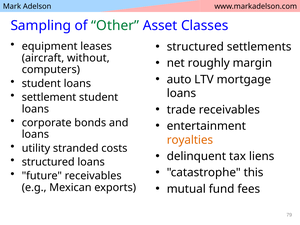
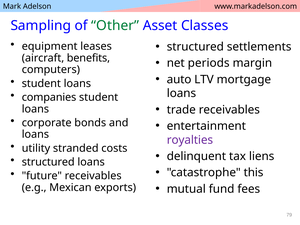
without: without -> benefits (88, 58)
roughly: roughly -> periods (209, 63)
settlement: settlement -> companies (49, 97)
royalties colour: orange -> purple (190, 140)
